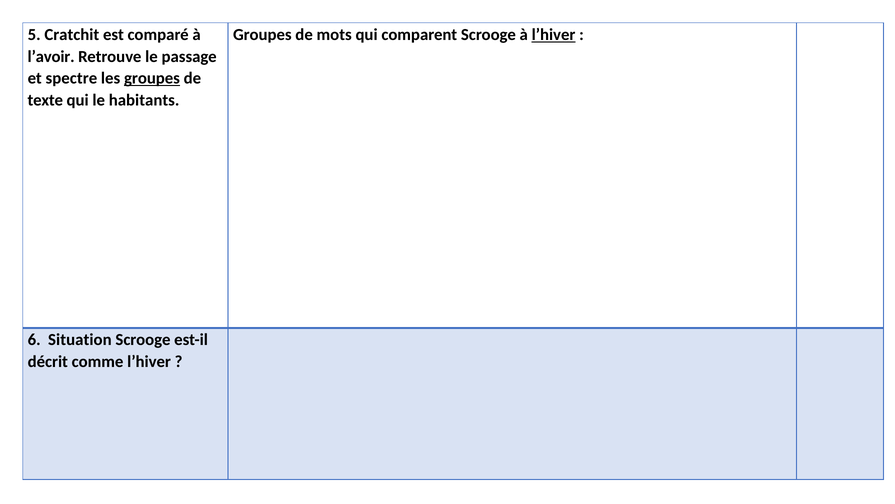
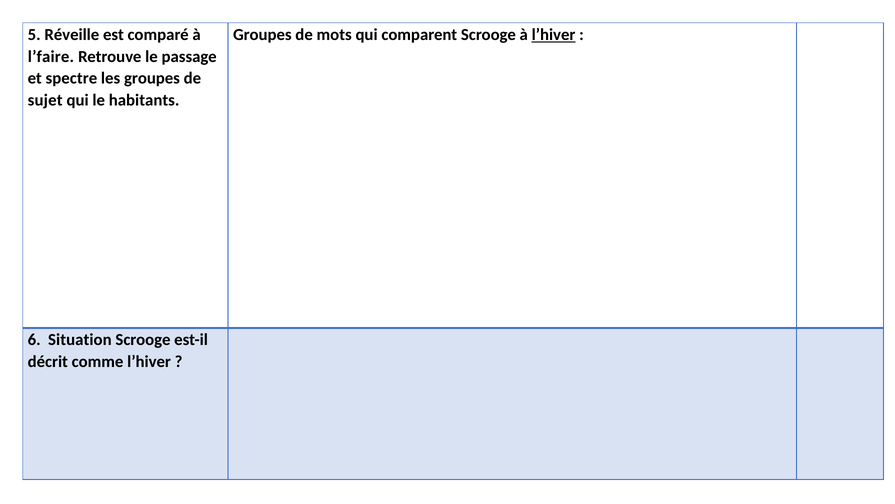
Cratchit: Cratchit -> Réveille (72, 35)
l’avoir: l’avoir -> l’faire (51, 56)
groupes underline: present -> none (152, 78)
texte: texte -> sujet (45, 100)
